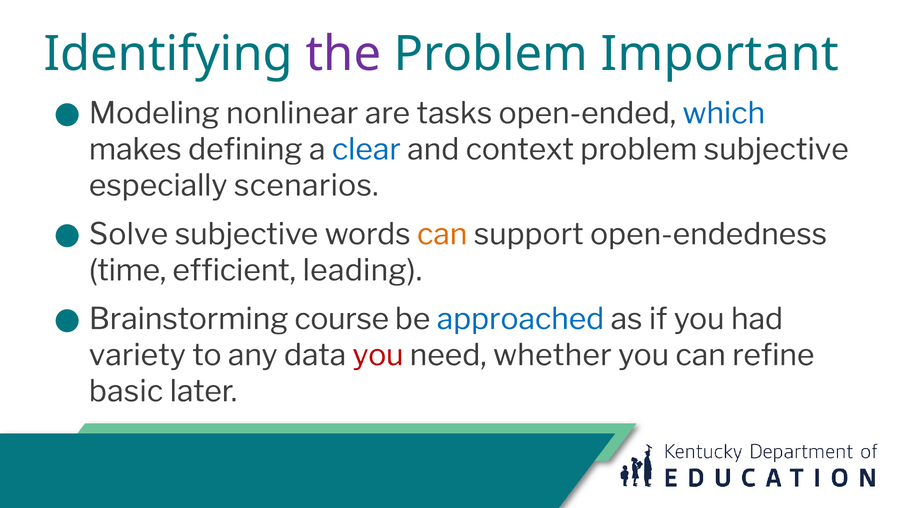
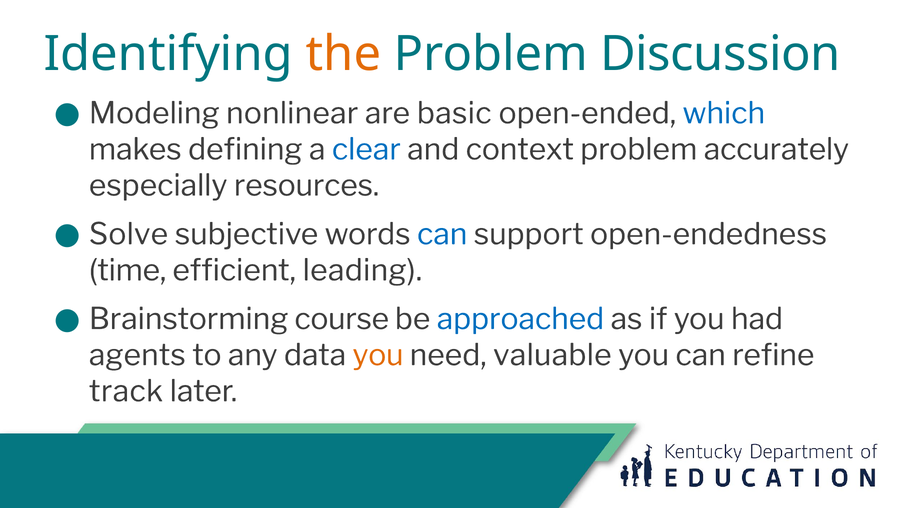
the colour: purple -> orange (343, 54)
Important: Important -> Discussion (720, 54)
tasks: tasks -> basic (454, 113)
problem subjective: subjective -> accurately (776, 150)
scenarios: scenarios -> resources (306, 186)
can colour: orange -> blue (442, 234)
variety: variety -> agents (137, 355)
you colour: red -> orange (378, 355)
whether: whether -> valuable (552, 355)
basic: basic -> track (126, 391)
